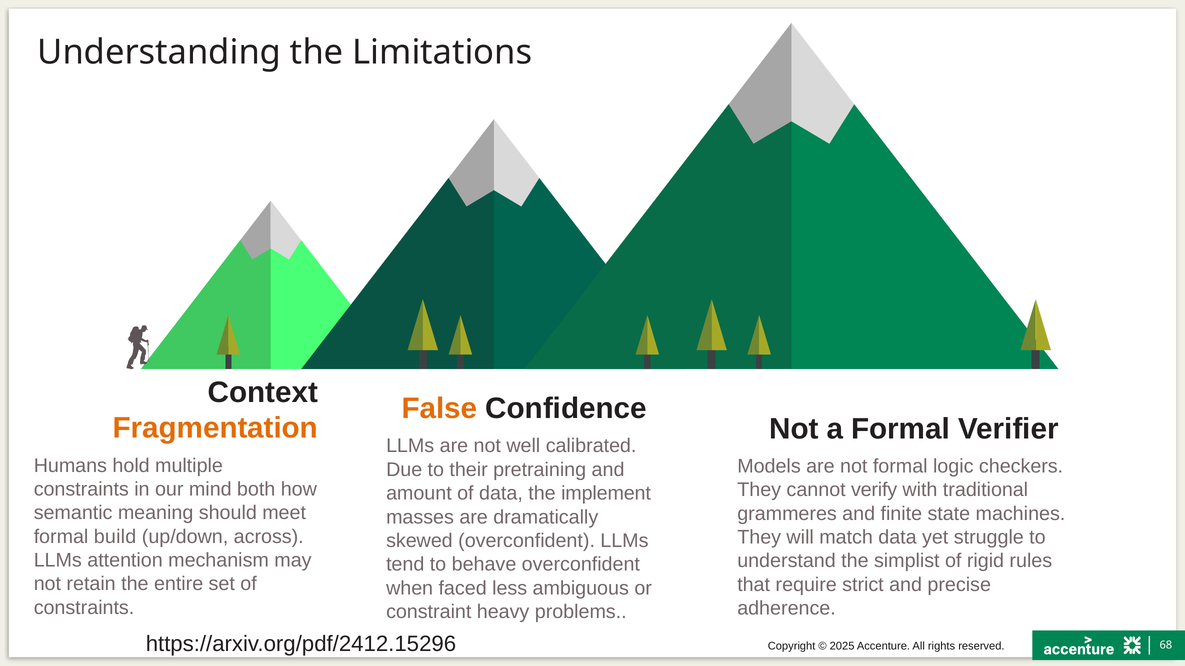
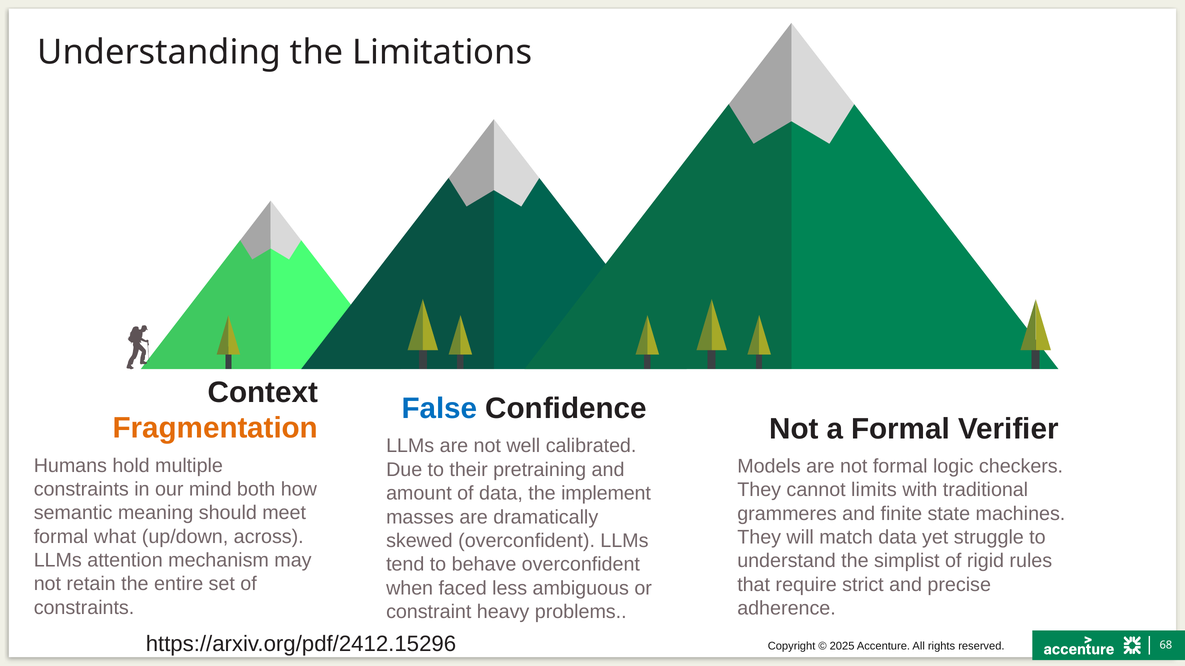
False colour: orange -> blue (439, 409)
verify: verify -> limits (874, 490)
build: build -> what (115, 537)
